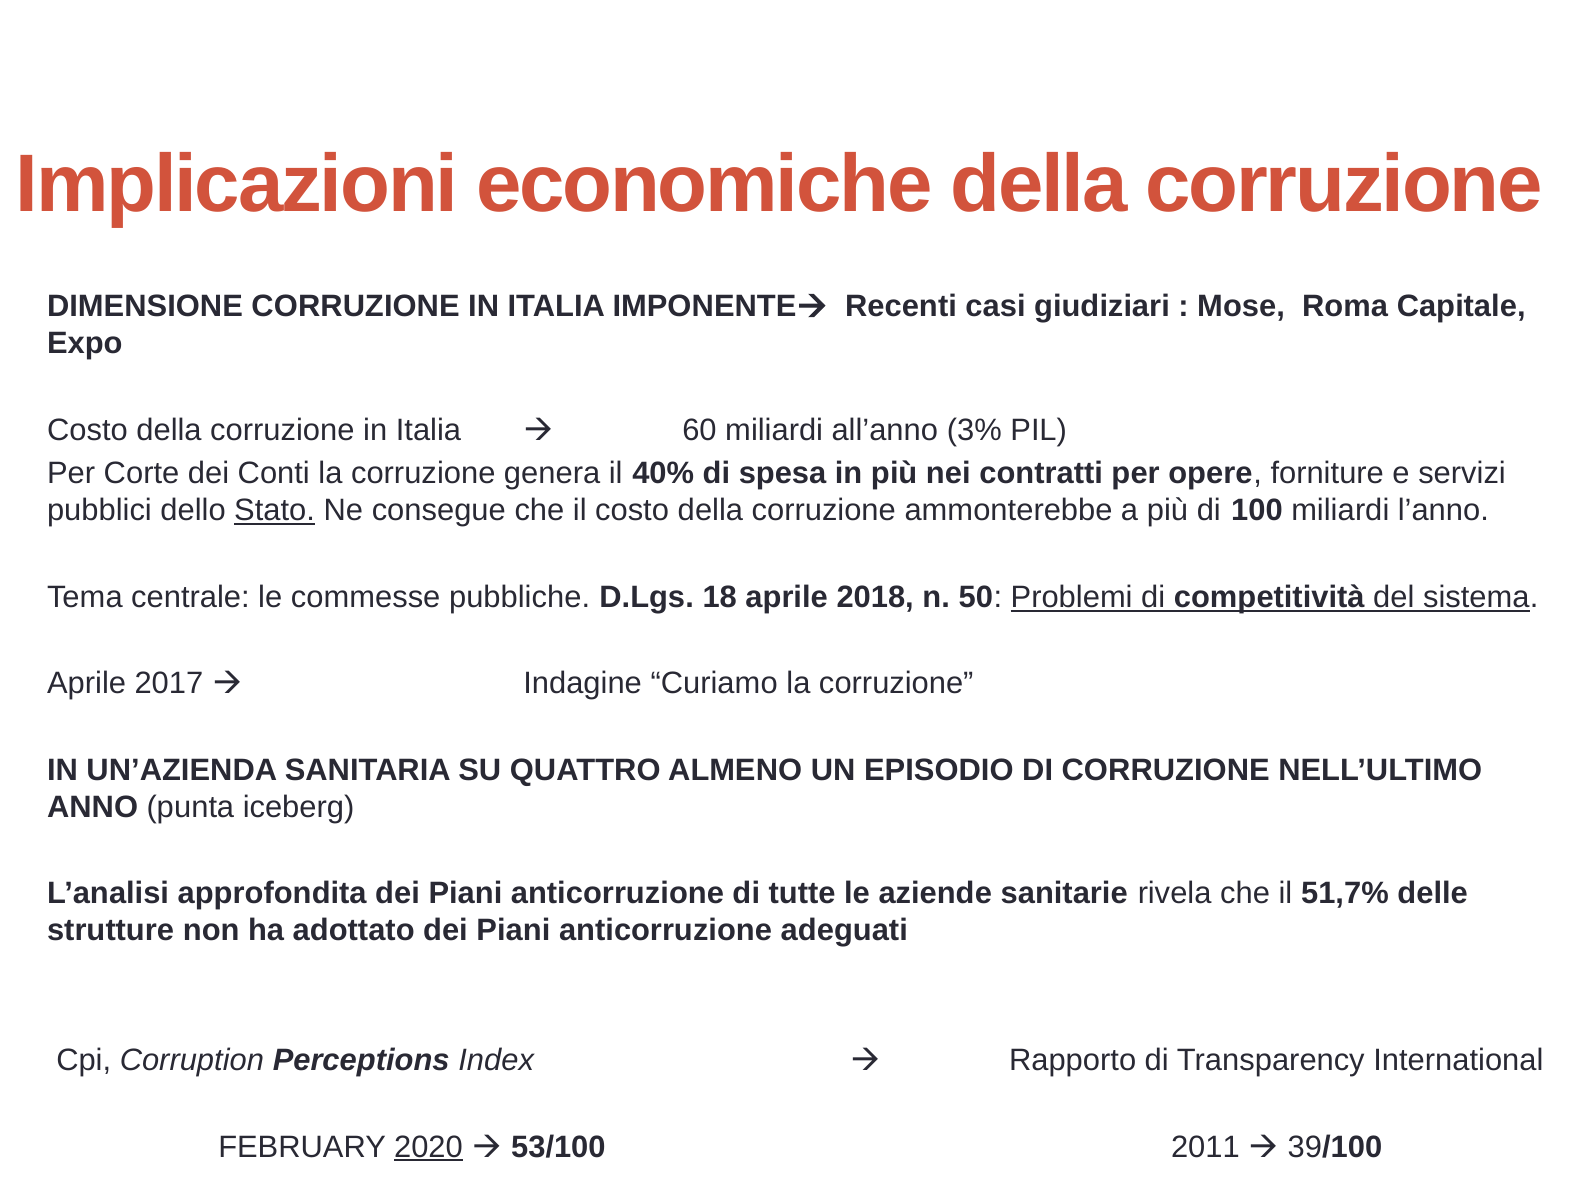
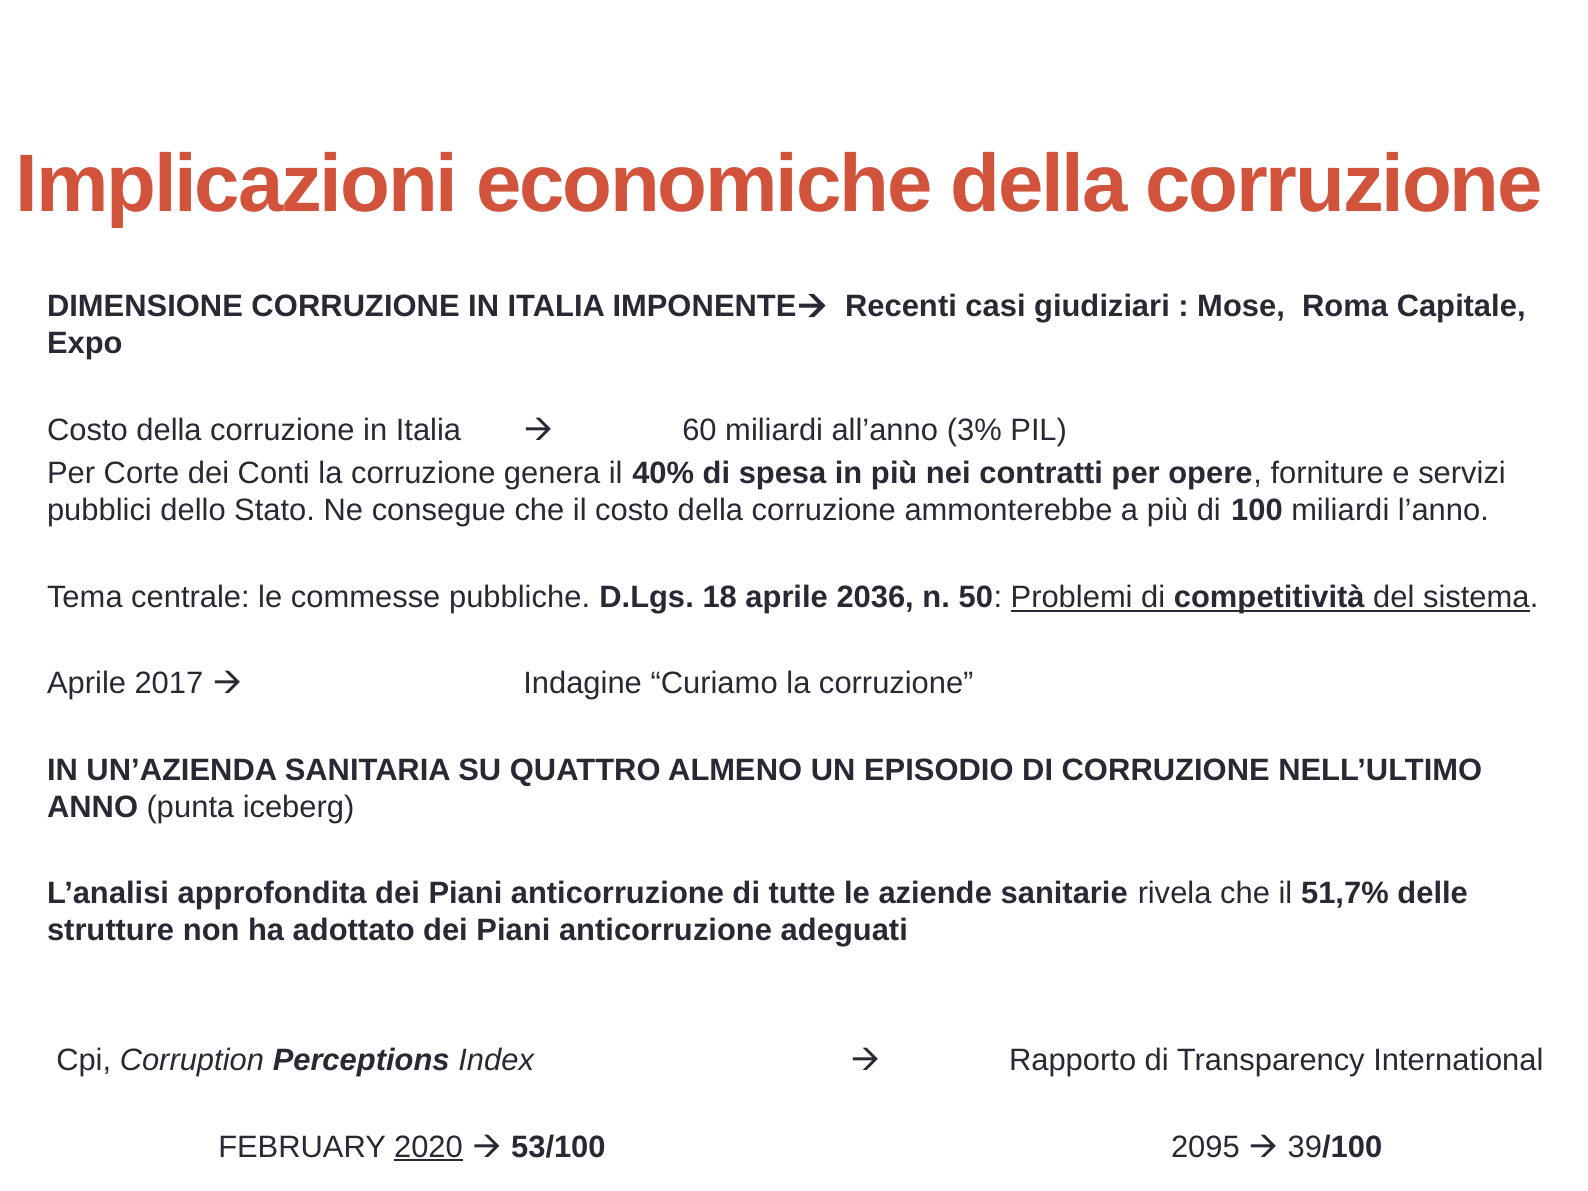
Stato underline: present -> none (275, 510)
2018: 2018 -> 2036 (875, 597)
2011: 2011 -> 2095 (1205, 1147)
